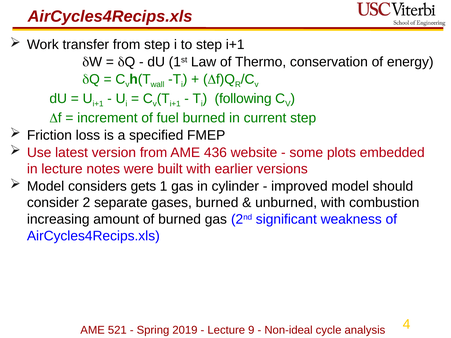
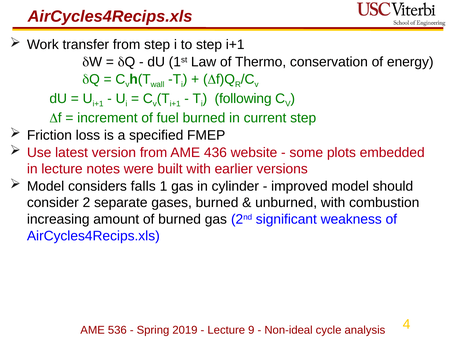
gets: gets -> falls (143, 186)
521: 521 -> 536 (117, 331)
